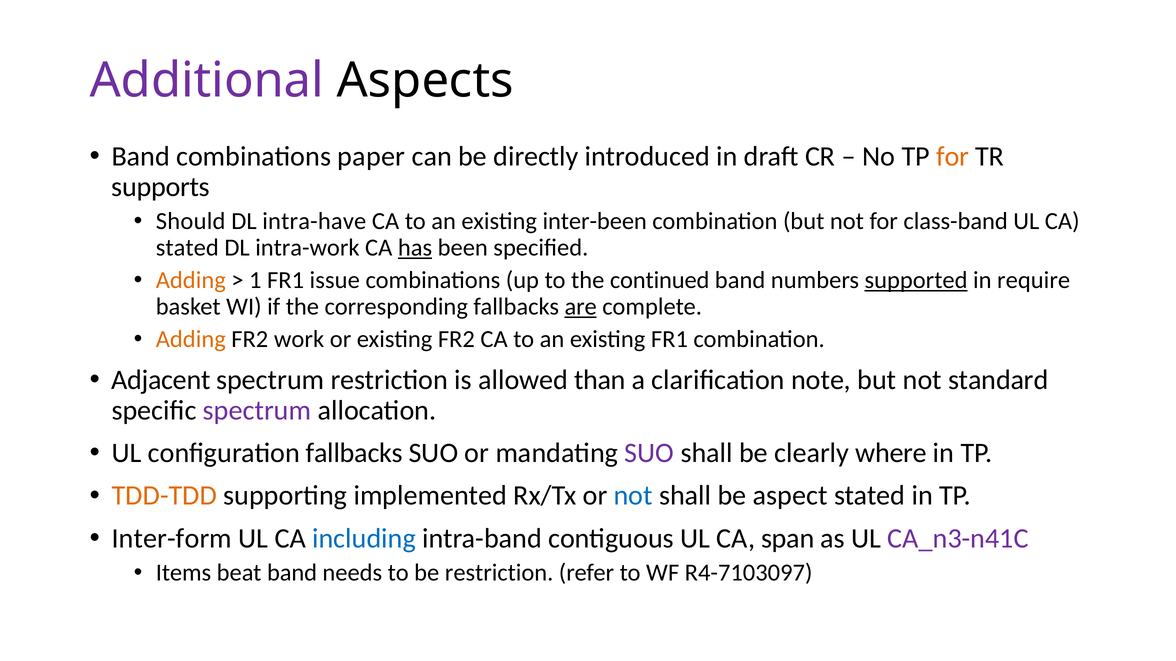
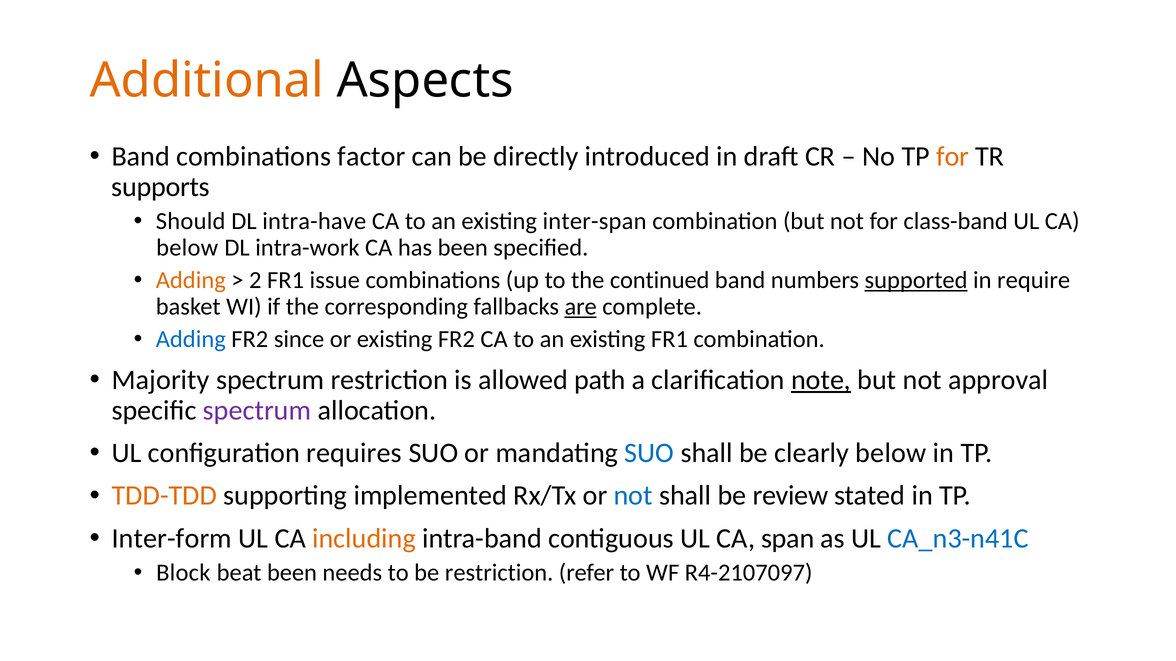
Additional colour: purple -> orange (207, 81)
paper: paper -> factor (371, 157)
inter-been: inter-been -> inter-span (595, 222)
stated: stated -> below (187, 248)
has underline: present -> none (415, 248)
1: 1 -> 2 (255, 281)
Adding colour: orange -> blue (191, 340)
work: work -> since (299, 340)
Adjacent: Adjacent -> Majority (161, 380)
than: than -> path (600, 380)
note underline: none -> present (821, 380)
standard: standard -> approval (998, 380)
configuration fallbacks: fallbacks -> requires (354, 453)
SUO colour: purple -> blue (649, 453)
clearly where: where -> below (891, 453)
aspect: aspect -> review (790, 496)
including colour: blue -> orange (364, 539)
CA_n3-n41C colour: purple -> blue (958, 539)
Items: Items -> Block (183, 573)
beat band: band -> been (292, 573)
R4-7103097: R4-7103097 -> R4-2107097 (749, 573)
